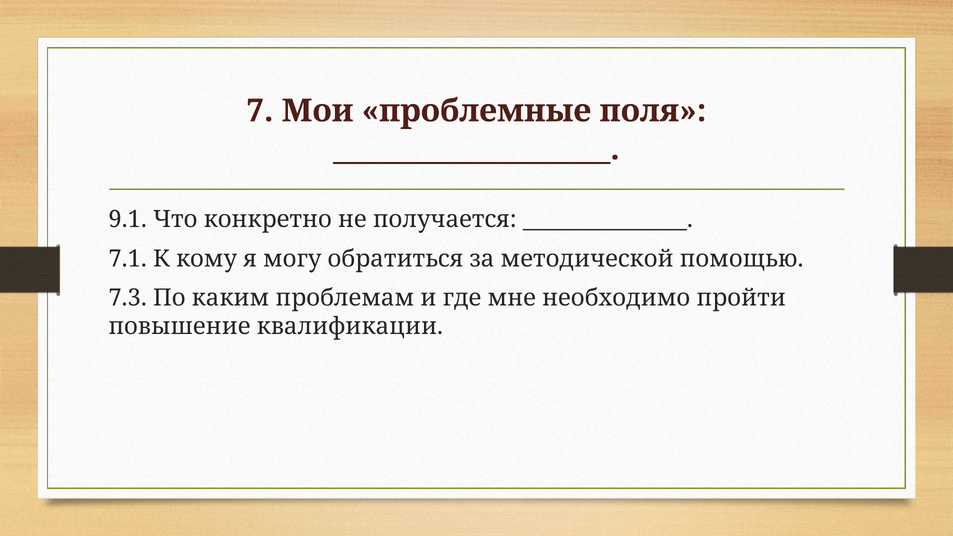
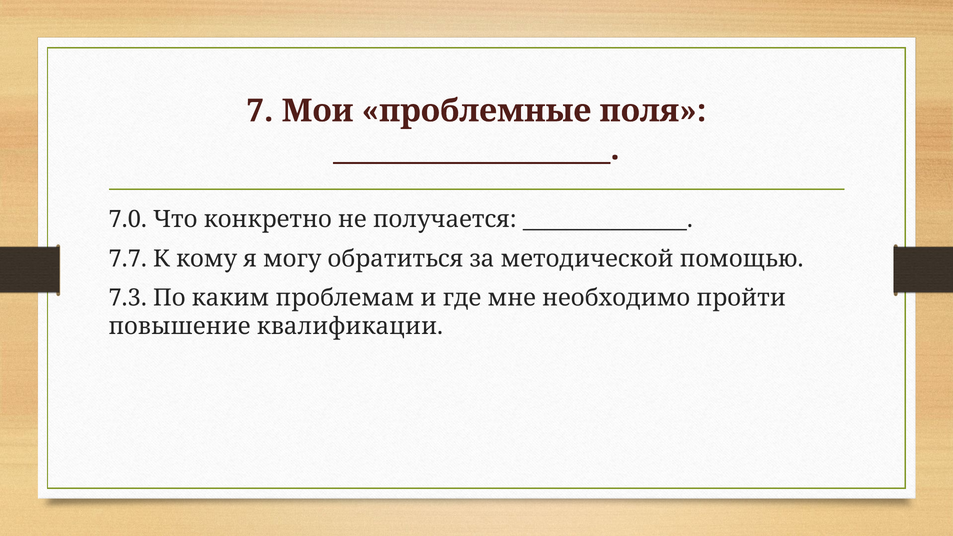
9.1: 9.1 -> 7.0 (128, 219)
7.1: 7.1 -> 7.7 (128, 259)
